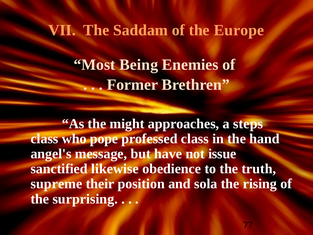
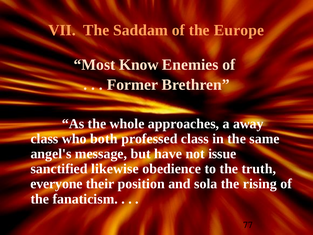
Being: Being -> Know (139, 65)
might: might -> whole (127, 124)
steps: steps -> away (248, 124)
pope: pope -> both (104, 139)
hand: hand -> same (264, 139)
supreme: supreme -> everyone (56, 184)
surprising: surprising -> fanaticism (85, 199)
